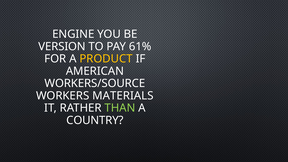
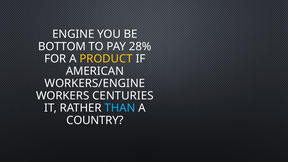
VERSION: VERSION -> BOTTOM (62, 46)
61%: 61% -> 28% (140, 46)
WORKERS/SOURCE: WORKERS/SOURCE -> WORKERS/ENGINE (95, 83)
MATERIALS: MATERIALS -> CENTURIES (123, 96)
THAN colour: light green -> light blue (120, 108)
